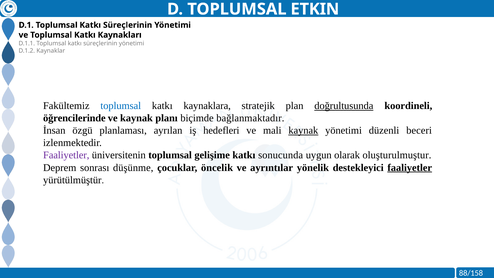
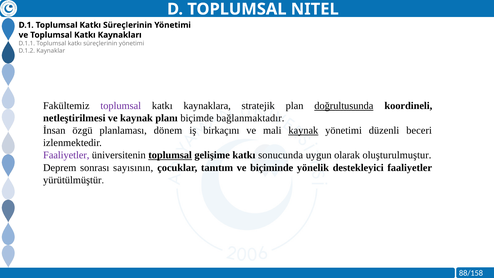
ETKIN: ETKIN -> NITEL (315, 9)
toplumsal colour: blue -> purple (121, 106)
öğrencilerinde: öğrencilerinde -> netleştirilmesi (74, 118)
ayrılan: ayrılan -> dönem (168, 130)
hedefleri: hedefleri -> birkaçını (221, 130)
toplumsal underline: none -> present (170, 155)
düşünme: düşünme -> sayısının (133, 168)
öncelik: öncelik -> tanıtım (217, 168)
ayrıntılar: ayrıntılar -> biçiminde (272, 168)
faaliyetler underline: present -> none (410, 168)
